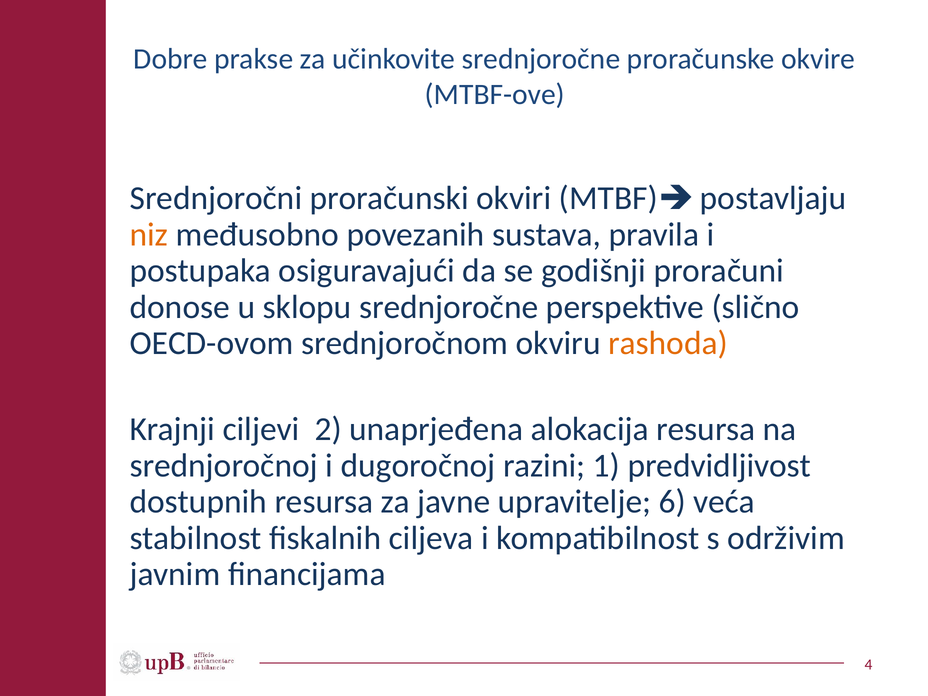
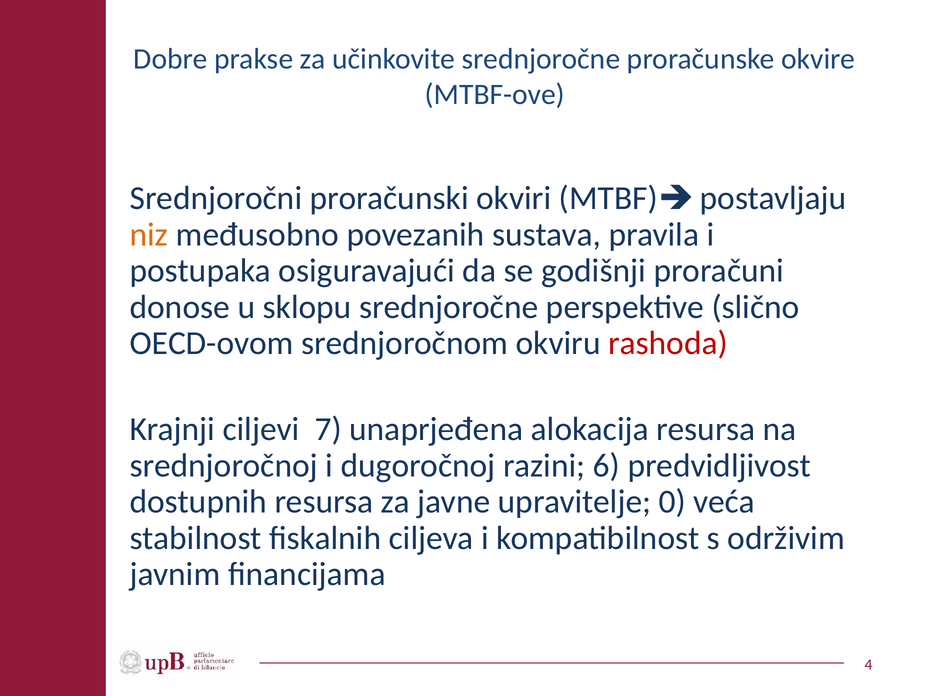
rashoda colour: orange -> red (668, 343)
2: 2 -> 7 (328, 429)
1: 1 -> 6 (606, 466)
6: 6 -> 0 (672, 502)
